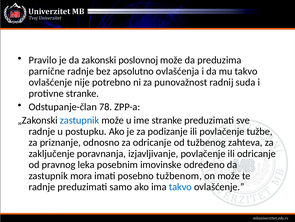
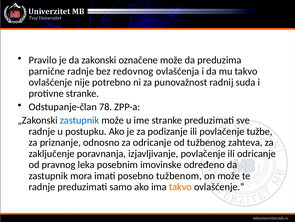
poslovnoj: poslovnoj -> označene (138, 60)
apsolutno: apsolutno -> redovnog (133, 71)
takvo colour: blue -> orange (180, 186)
